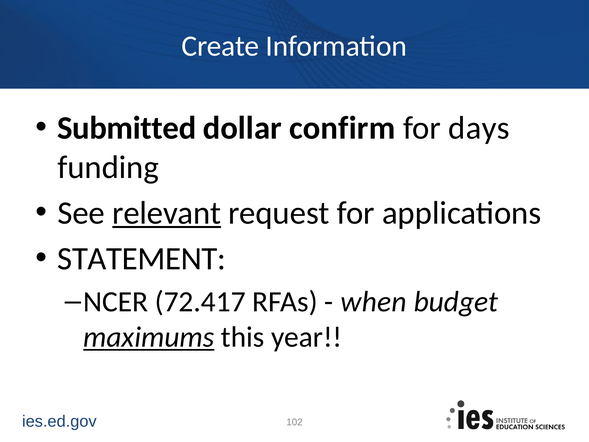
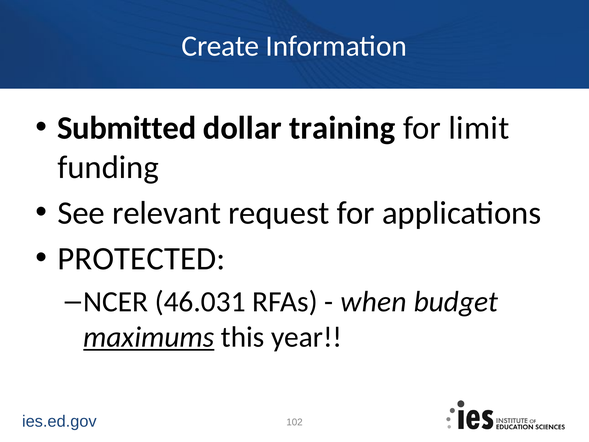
confirm: confirm -> training (342, 128)
days: days -> limit (479, 128)
relevant underline: present -> none (167, 213)
STATEMENT: STATEMENT -> PROTECTED (141, 259)
72.417: 72.417 -> 46.031 (200, 302)
